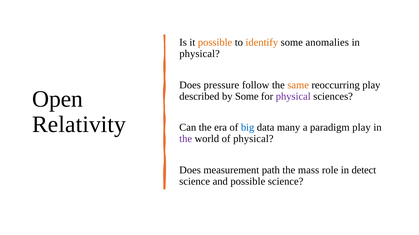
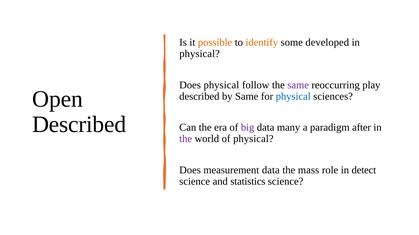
anomalies: anomalies -> developed (327, 43)
Does pressure: pressure -> physical (221, 85)
same colour: orange -> purple (298, 85)
by Some: Some -> Same (247, 97)
physical colour: purple -> blue (293, 97)
Relativity: Relativity -> Described (79, 125)
big colour: blue -> purple (248, 128)
paradigm play: play -> after (362, 128)
measurement path: path -> data (271, 171)
and possible: possible -> statistics (248, 182)
